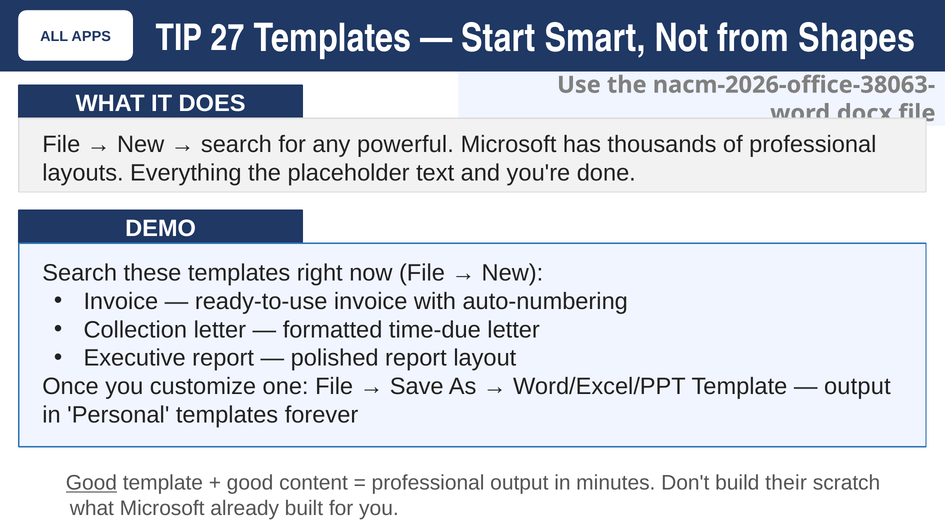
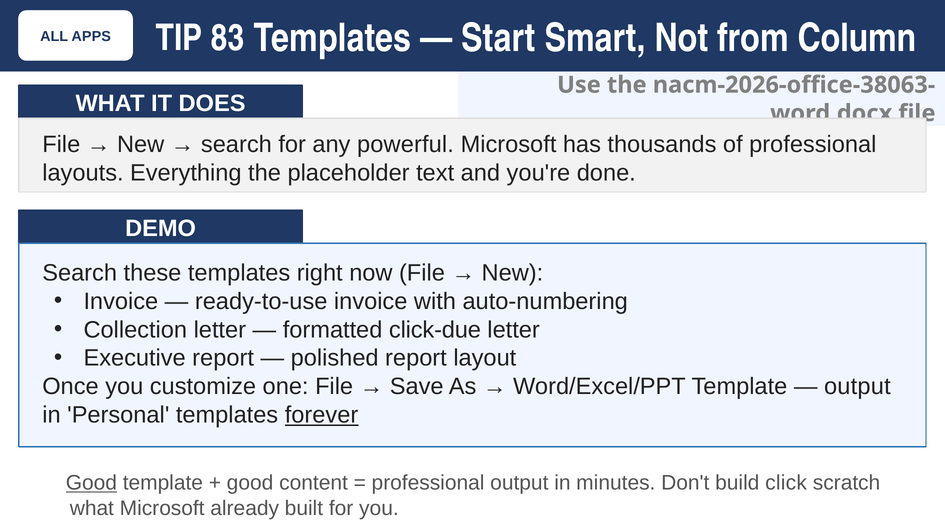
27: 27 -> 83 (228, 38)
Shapes: Shapes -> Column (857, 38)
time-due: time-due -> click-due (435, 330)
forever underline: none -> present (322, 415)
their: their -> click (786, 483)
